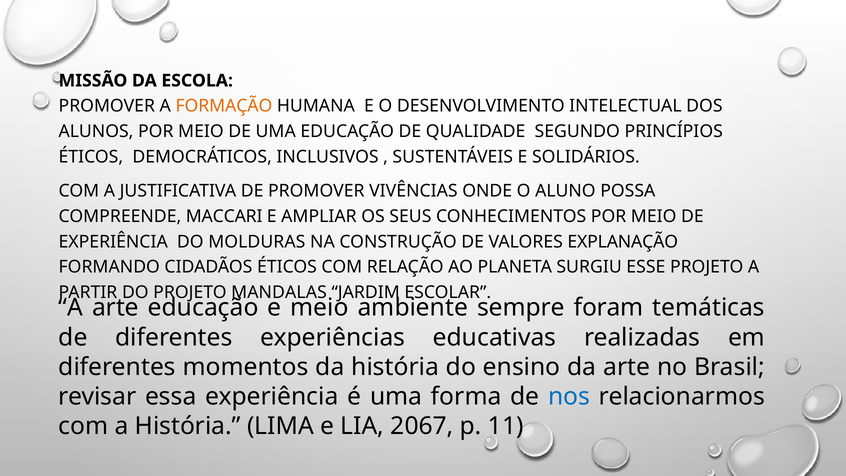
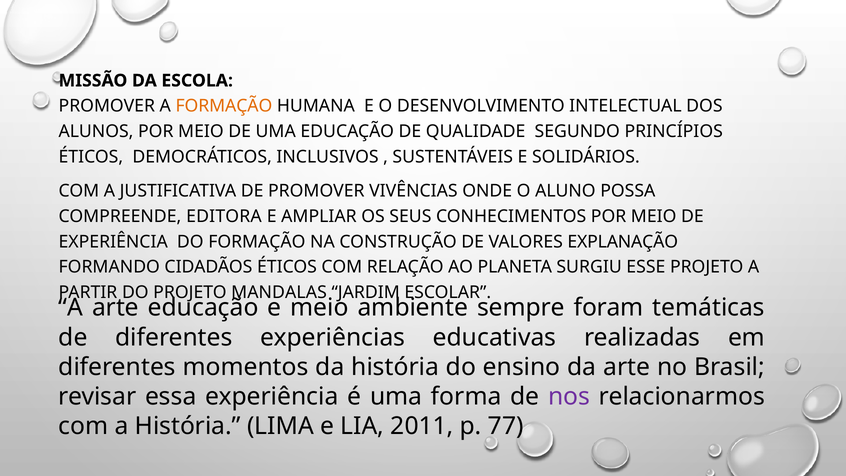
MACCARI: MACCARI -> EDITORA (224, 216)
DO MOLDURAS: MOLDURAS -> FORMAÇÃO (257, 242)
nos colour: blue -> purple (569, 397)
2067: 2067 -> 2011 (422, 426)
11: 11 -> 77 (506, 426)
